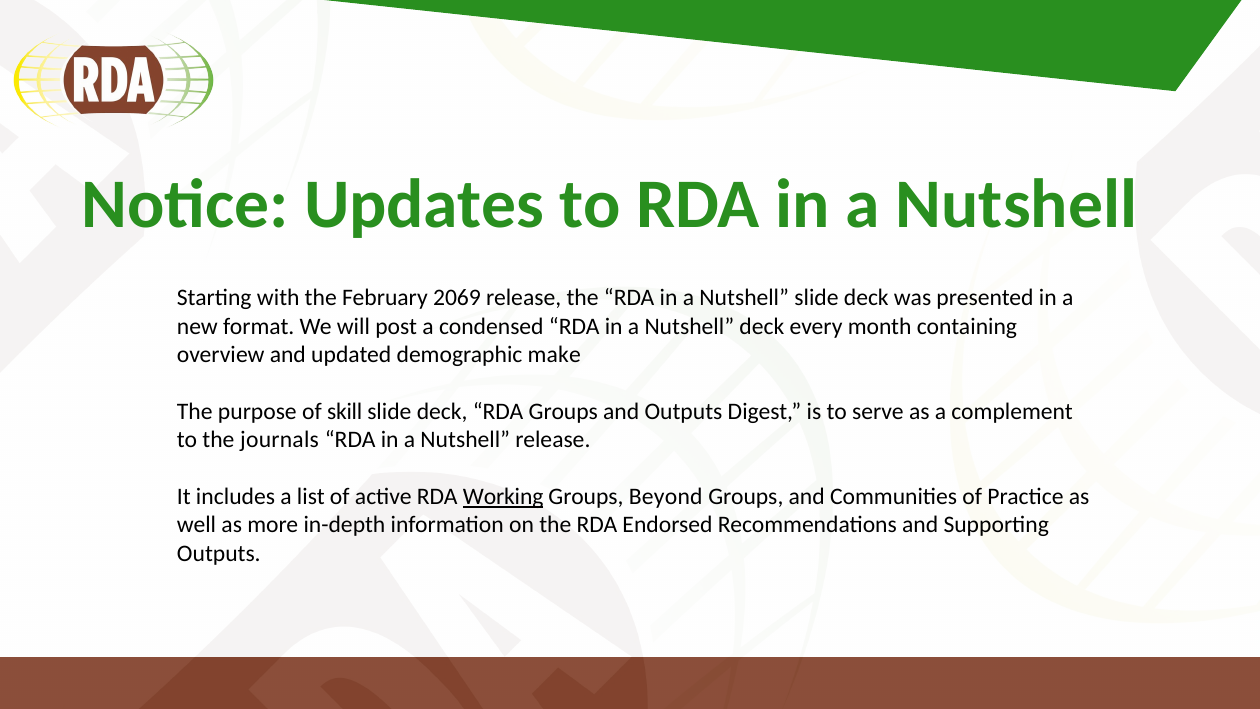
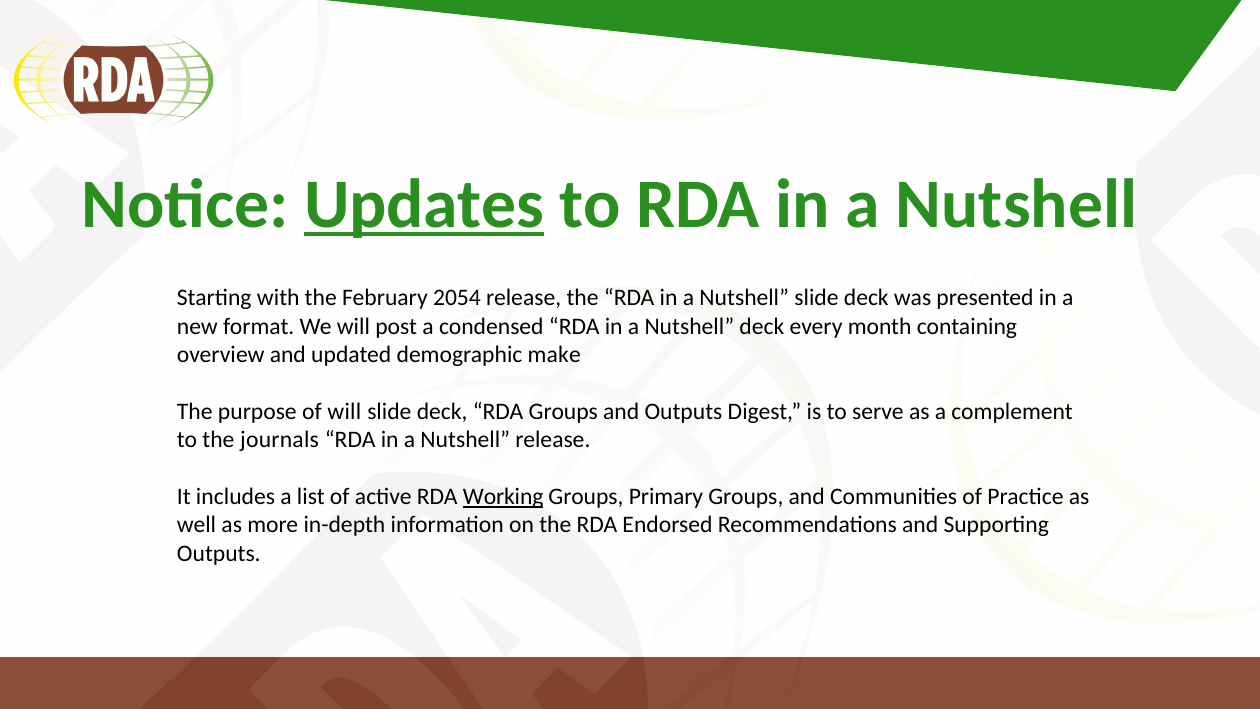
Updates underline: none -> present (424, 204)
2069: 2069 -> 2054 (457, 298)
of skill: skill -> will (344, 411)
Beyond: Beyond -> Primary (666, 497)
